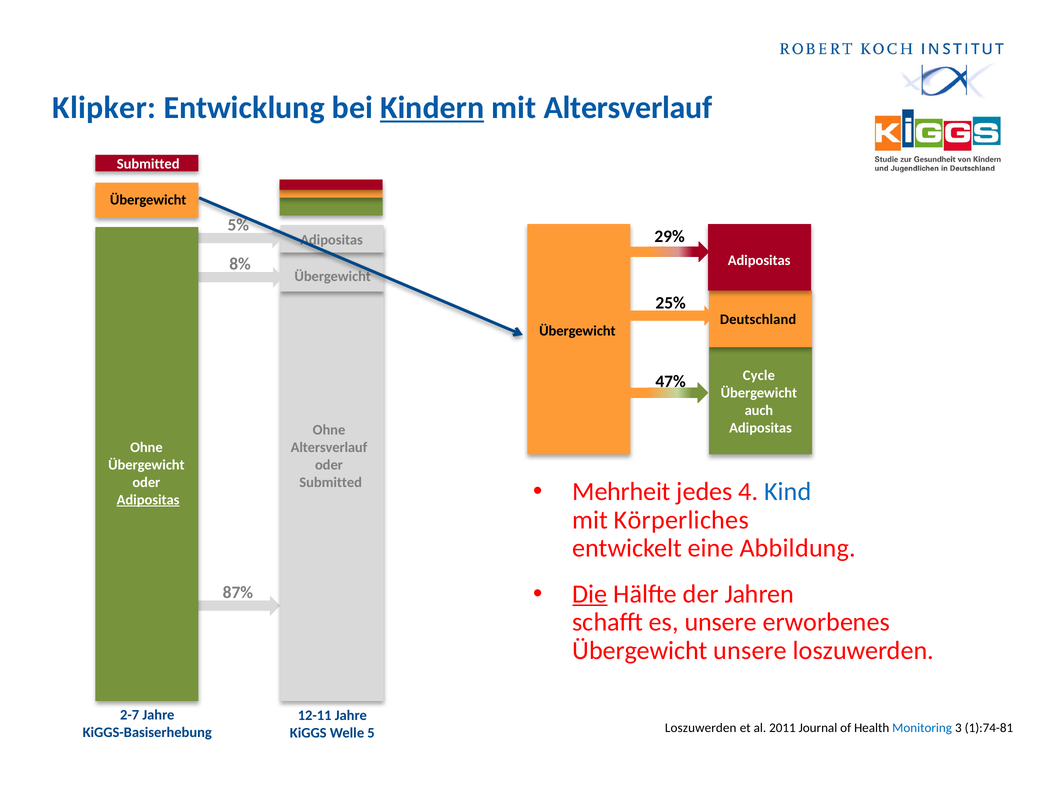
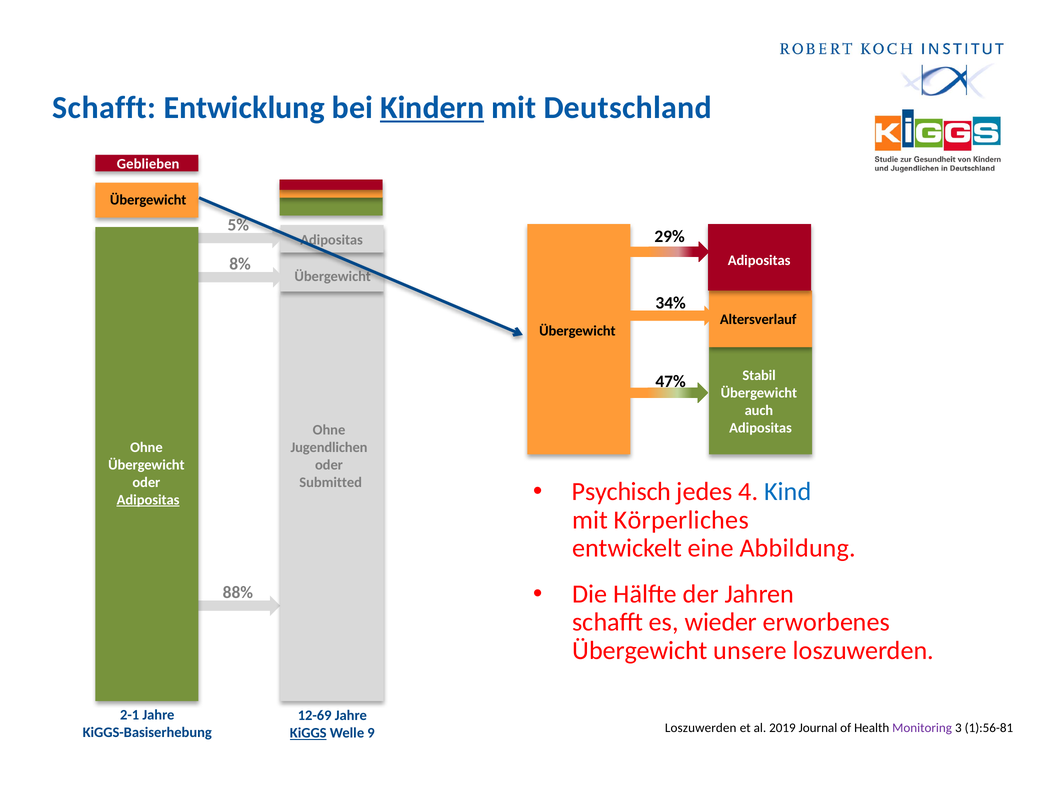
Klipker: Klipker -> Schafft (104, 108)
mit Altersverlauf: Altersverlauf -> Deutschland (628, 108)
Submitted: Submitted -> Geblieben (148, 164)
25%: 25% -> 34% (671, 303)
Deutschland: Deutschland -> Altersverlauf (758, 319)
Cycle: Cycle -> Stabil (759, 376)
Altersverlauf: Altersverlauf -> Jugendlichen (329, 448)
Mehrheit: Mehrheit -> Psychisch (622, 492)
Die underline: present -> none (590, 594)
87%: 87% -> 88% (238, 593)
es unsere: unsere -> wieder (721, 622)
2-7: 2-7 -> 2-1 (130, 715)
12-11: 12-11 -> 12-69 (315, 716)
2011: 2011 -> 2019 (782, 728)
Monitoring colour: blue -> purple (922, 728)
1):74-81: 1):74-81 -> 1):56-81 (989, 728)
KiGGS underline: none -> present (308, 733)
5: 5 -> 9 (371, 733)
